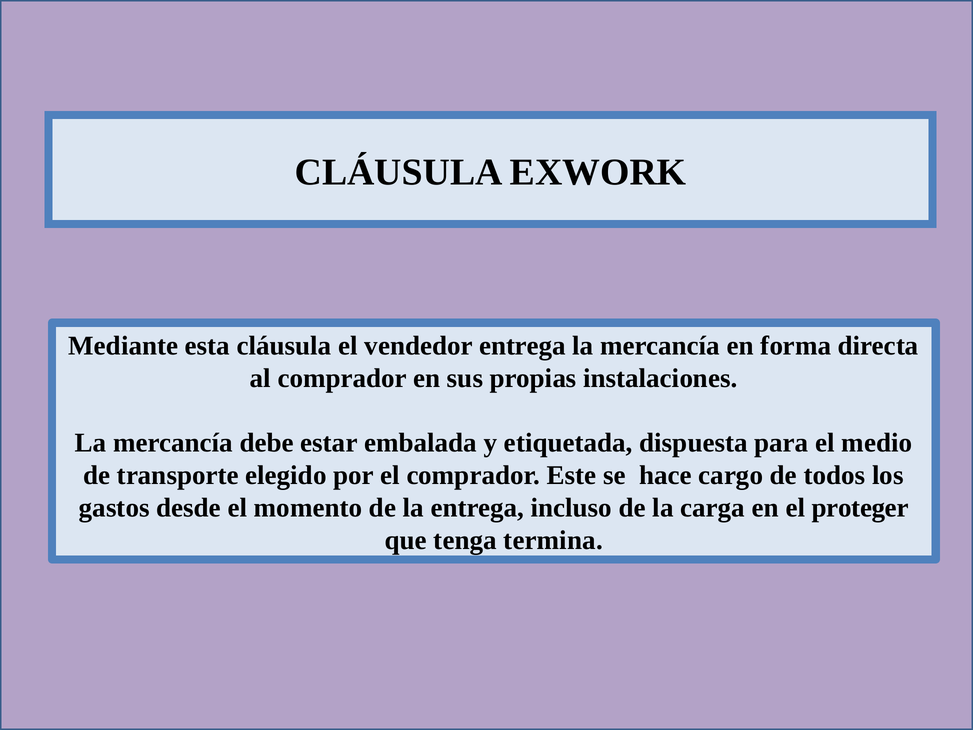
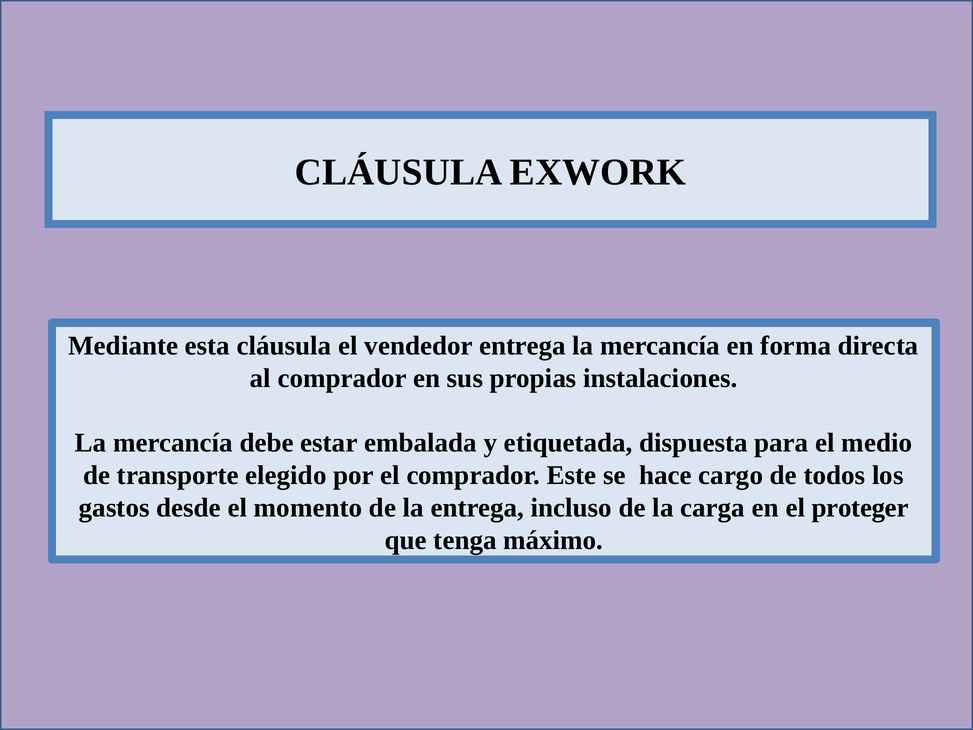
termina: termina -> máximo (553, 540)
